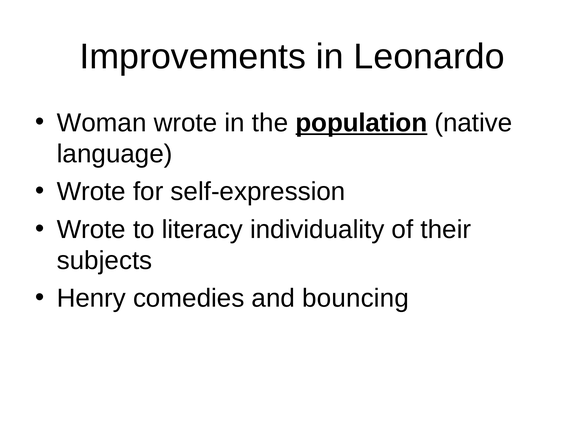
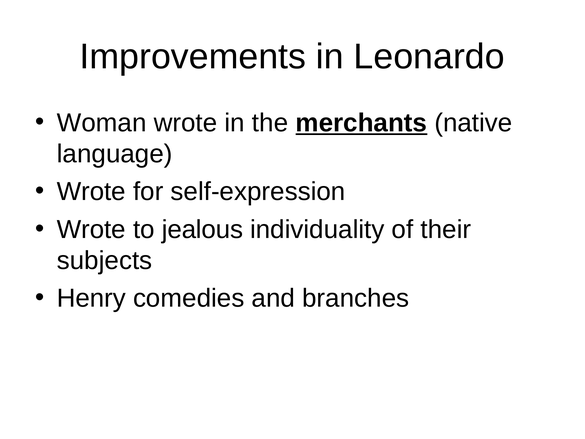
population: population -> merchants (361, 123)
literacy: literacy -> jealous (202, 229)
bouncing: bouncing -> branches (356, 298)
